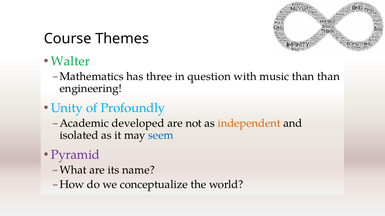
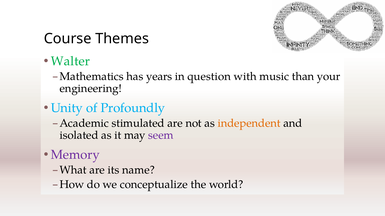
three: three -> years (159, 77)
than than: than -> your (329, 77)
developed: developed -> stimulated (138, 124)
seem colour: blue -> purple (161, 136)
Pyramid: Pyramid -> Memory (75, 155)
